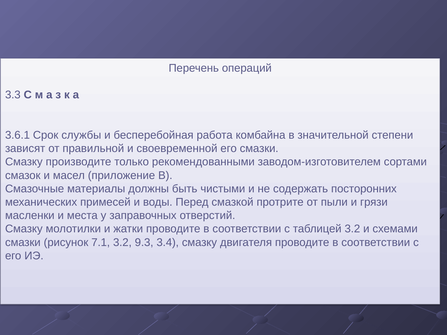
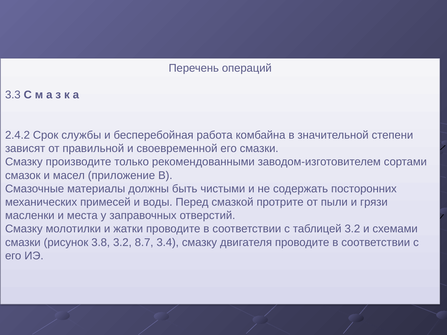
3.6.1: 3.6.1 -> 2.4.2 (17, 135)
7.1: 7.1 -> 3.8 (101, 243)
9.3: 9.3 -> 8.7 (144, 243)
